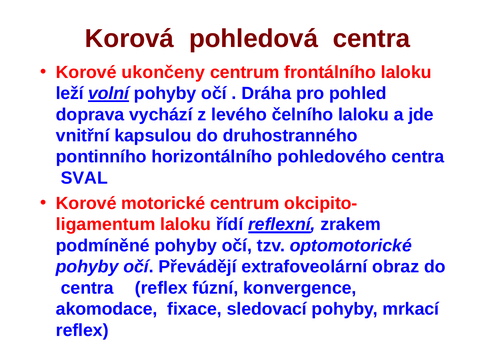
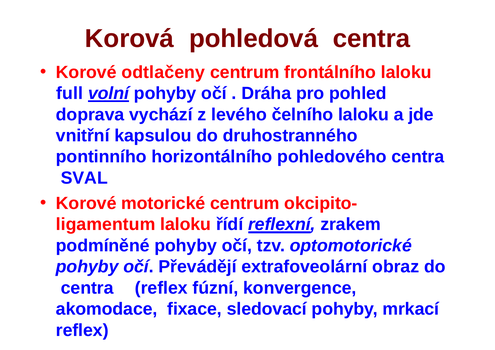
ukončeny: ukončeny -> odtlačeny (163, 72)
leží: leží -> full (69, 93)
